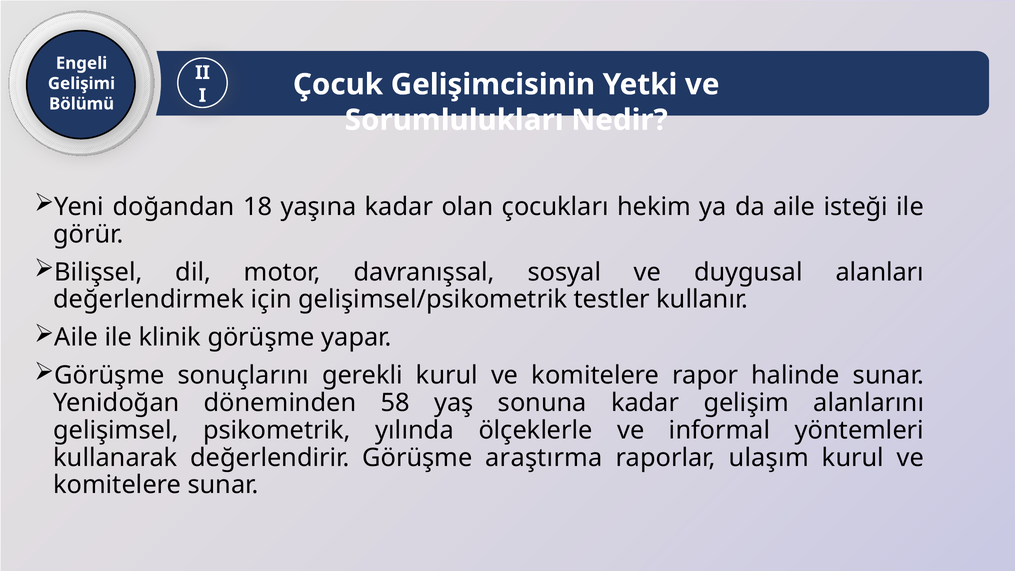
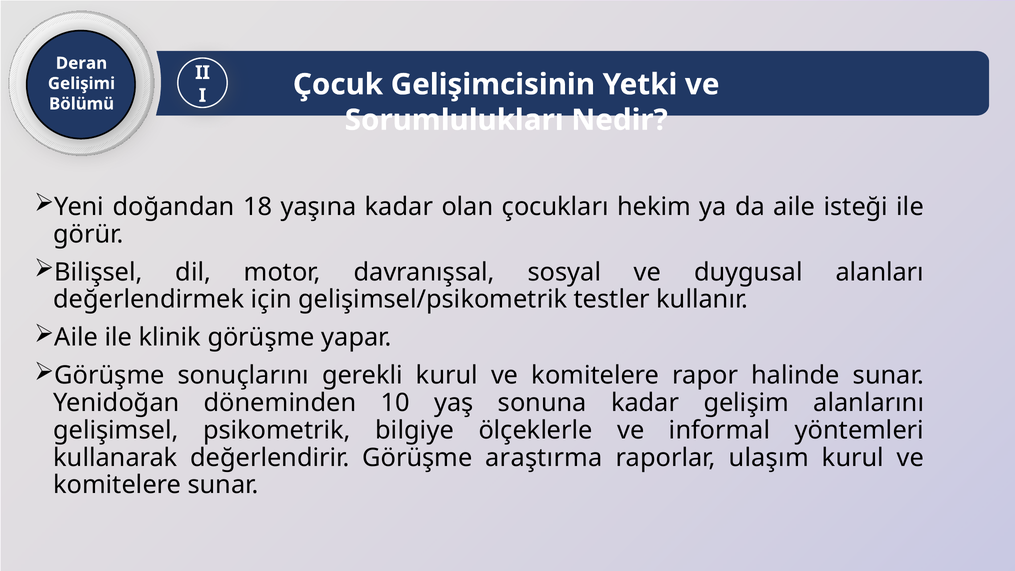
Engeli: Engeli -> Deran (81, 63)
58: 58 -> 10 (395, 403)
yılında: yılında -> bilgiye (415, 430)
